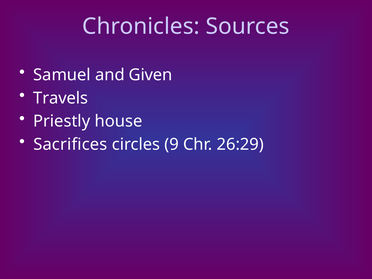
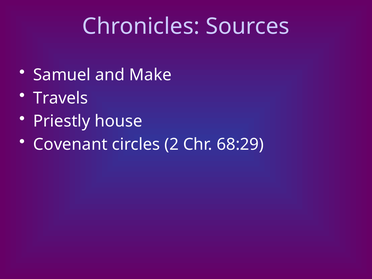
Given: Given -> Make (150, 75)
Sacrifices: Sacrifices -> Covenant (70, 144)
9: 9 -> 2 (172, 144)
26:29: 26:29 -> 68:29 (240, 144)
